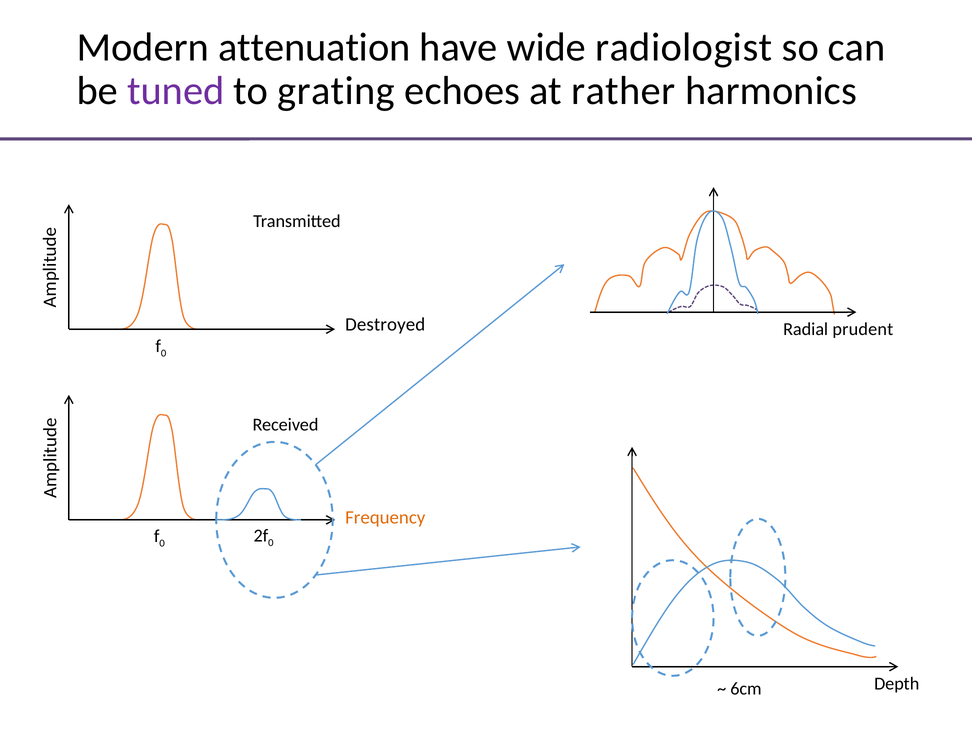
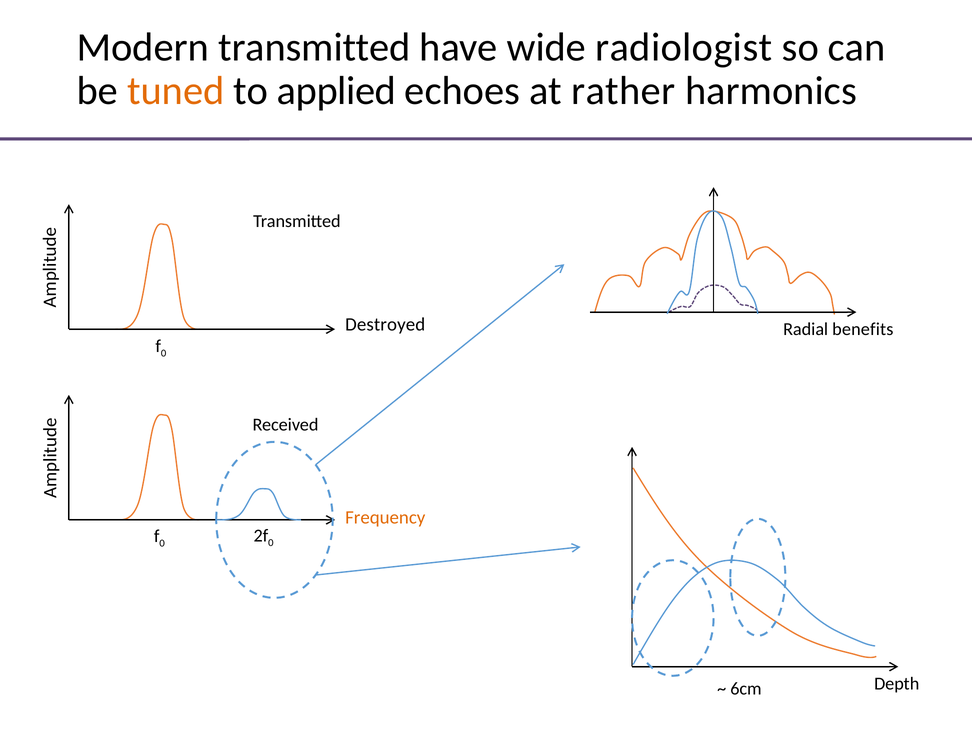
Modern attenuation: attenuation -> transmitted (314, 47)
tuned colour: purple -> orange (176, 91)
grating: grating -> applied (336, 91)
prudent: prudent -> benefits (863, 329)
